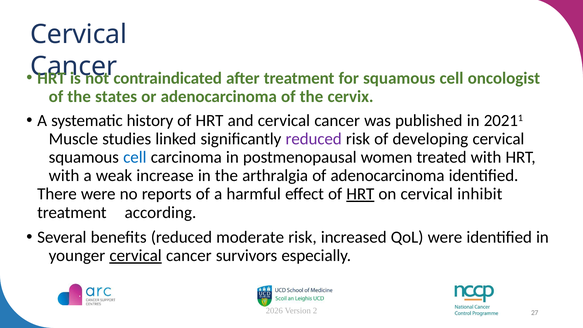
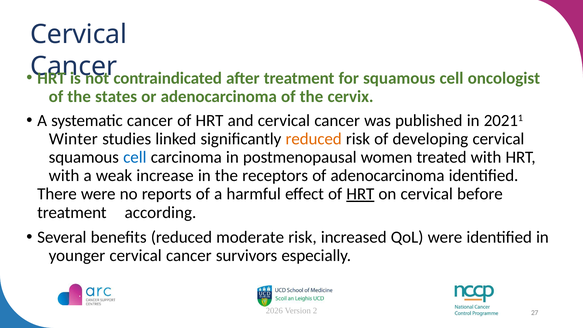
systematic history: history -> cancer (150, 121)
Muscle: Muscle -> Winter (73, 139)
reduced colour: purple -> orange (314, 139)
arthralgia: arthralgia -> receptors (275, 176)
inhibit: inhibit -> before (480, 194)
cervical underline: present -> none (136, 256)
